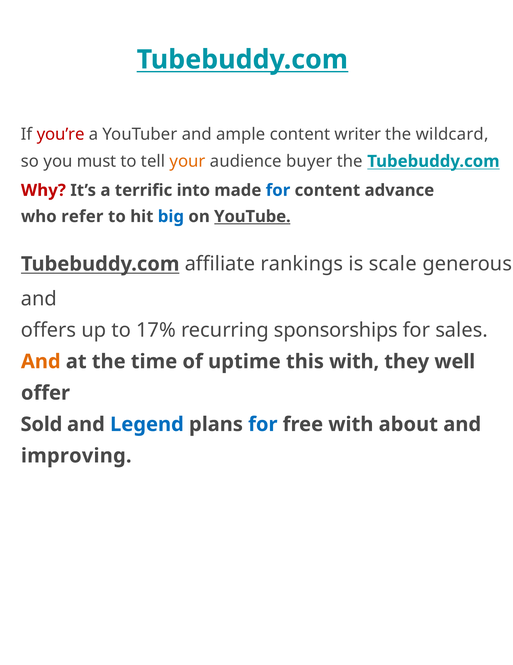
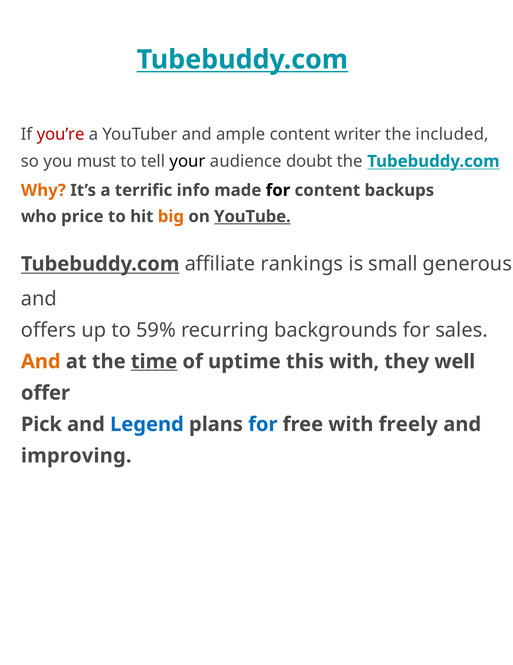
wildcard: wildcard -> included (452, 134)
your colour: orange -> black (188, 161)
buyer: buyer -> doubt (309, 161)
Why colour: red -> orange (43, 190)
into: into -> info (193, 190)
for colour: blue -> black (278, 190)
advance: advance -> backups (399, 190)
refer: refer -> price (82, 216)
big colour: blue -> orange (171, 216)
scale: scale -> small (393, 264)
17%: 17% -> 59% (156, 330)
sponsorships: sponsorships -> backgrounds (336, 330)
time underline: none -> present (154, 361)
Sold: Sold -> Pick (41, 424)
about: about -> freely (408, 424)
